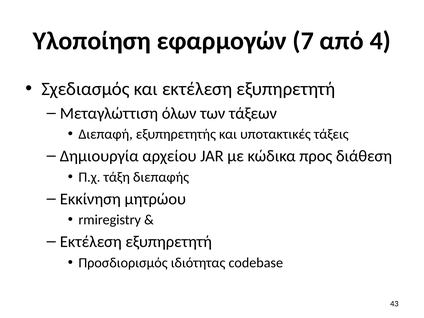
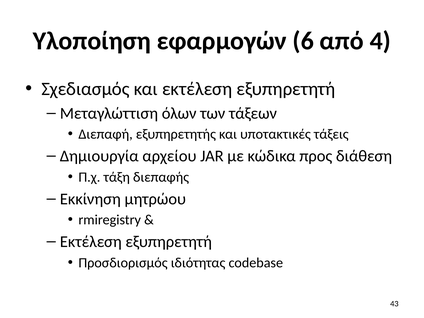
7: 7 -> 6 (303, 41)
